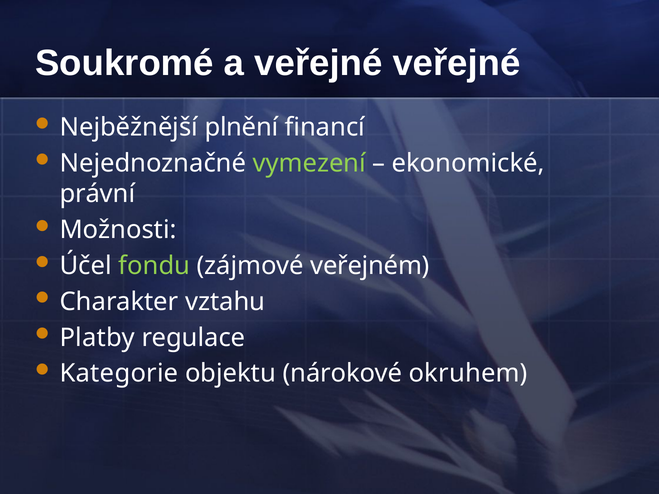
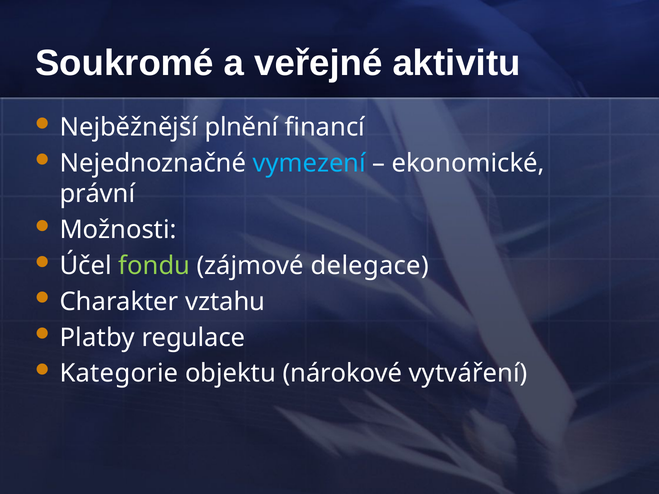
veřejné veřejné: veřejné -> aktivitu (457, 63)
vymezení colour: light green -> light blue (309, 163)
veřejném: veřejném -> delegace (370, 266)
okruhem: okruhem -> vytváření (468, 374)
